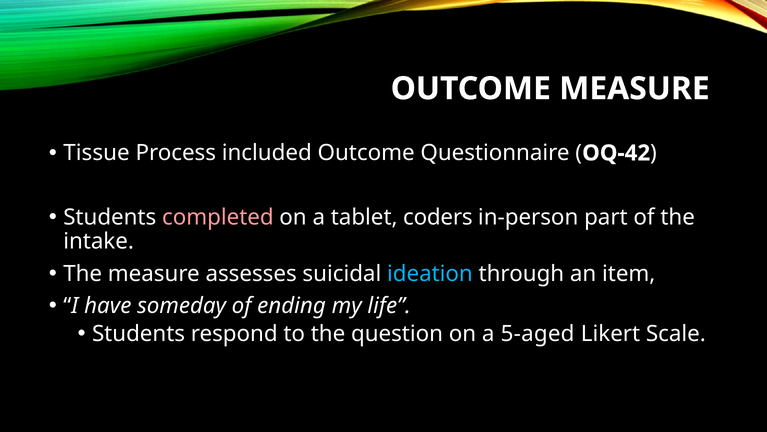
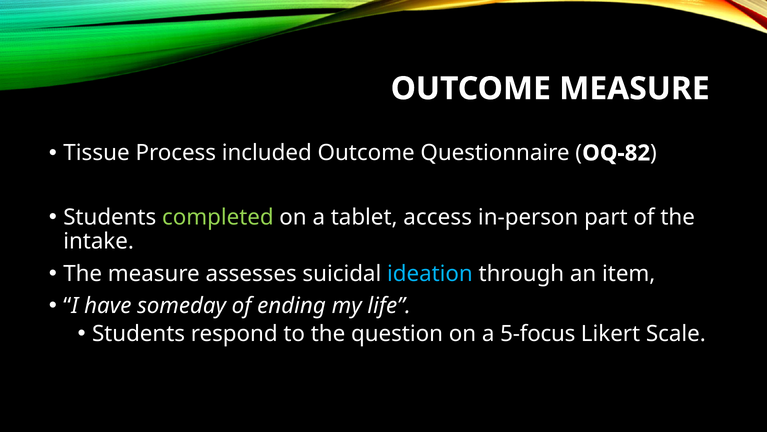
OQ-42: OQ-42 -> OQ-82 (616, 153)
completed colour: pink -> light green (218, 217)
coders: coders -> access (438, 217)
5-aged: 5-aged -> 5-focus (538, 334)
